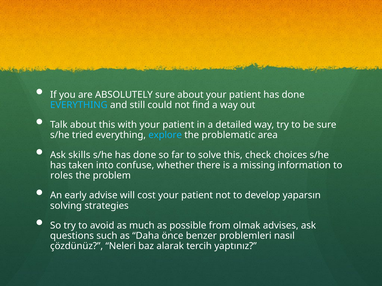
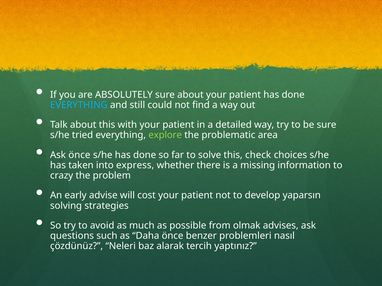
explore colour: light blue -> light green (165, 135)
Ask skills: skills -> önce (79, 155)
confuse: confuse -> express (135, 165)
roles: roles -> crazy (62, 176)
